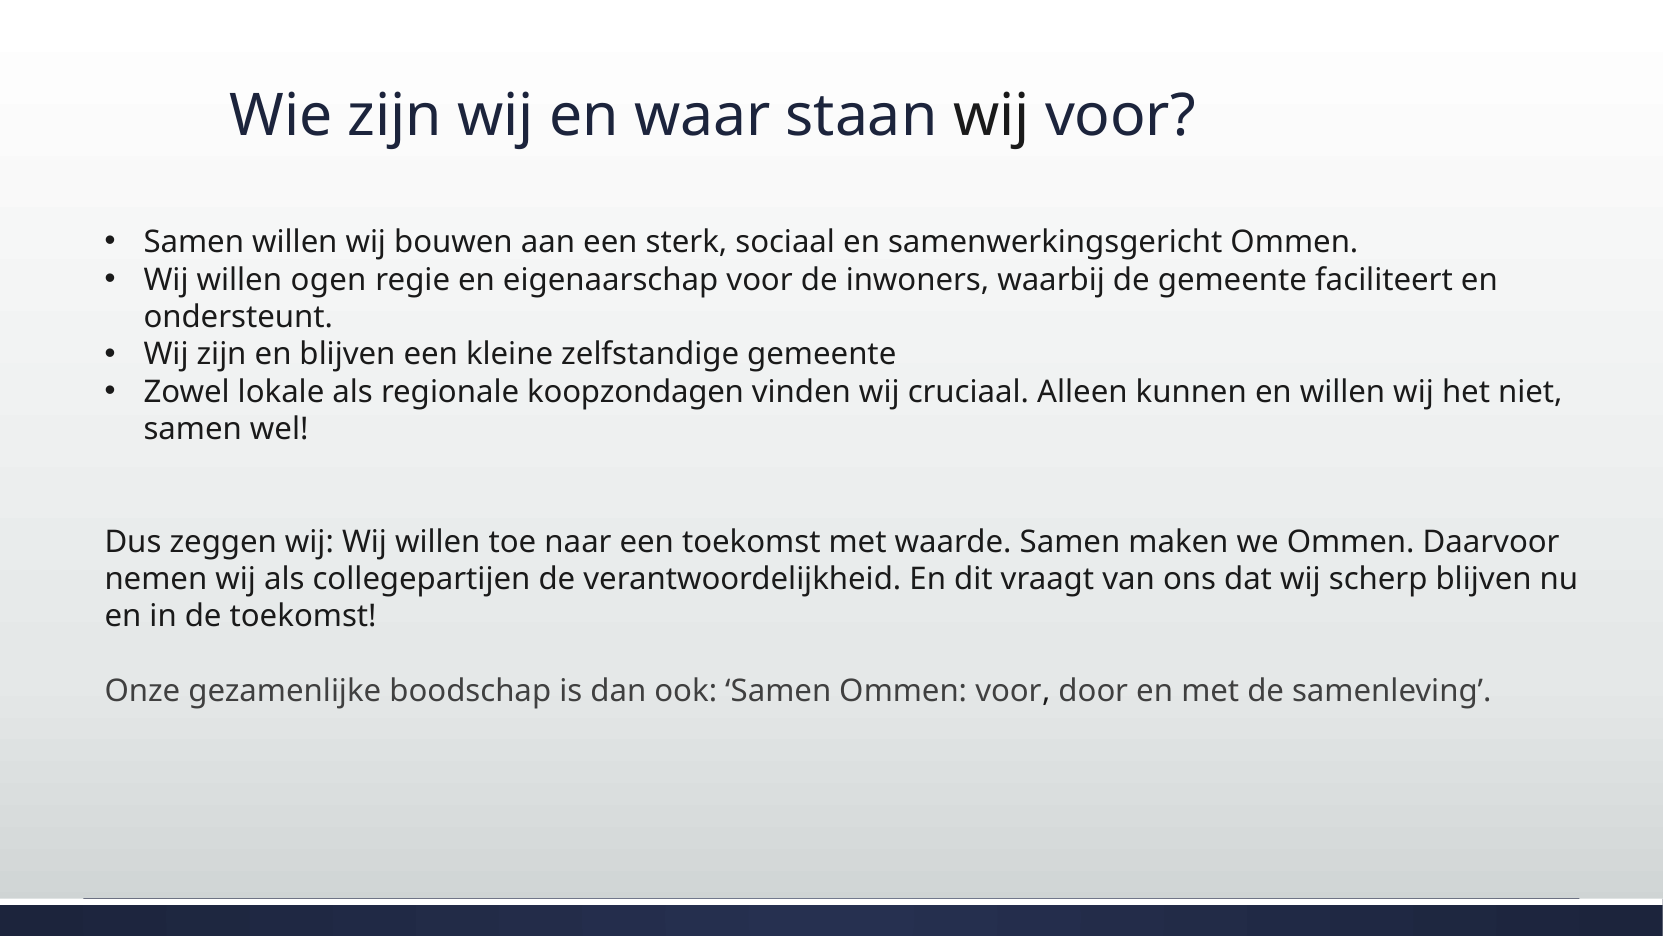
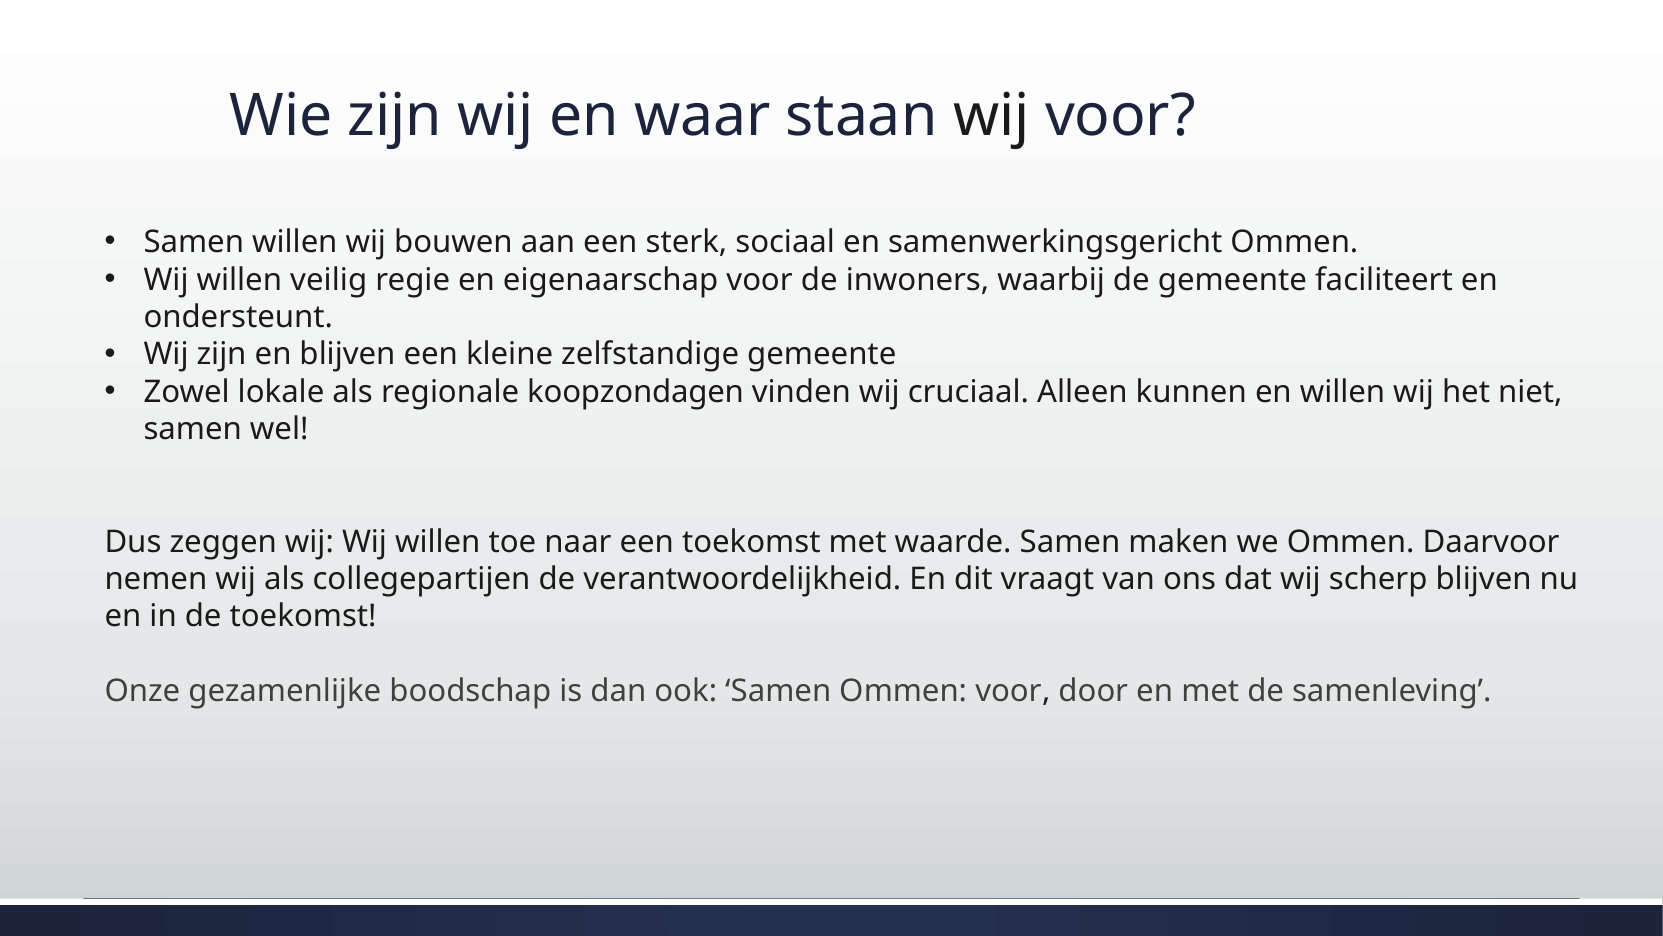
ogen: ogen -> veilig (329, 280)
